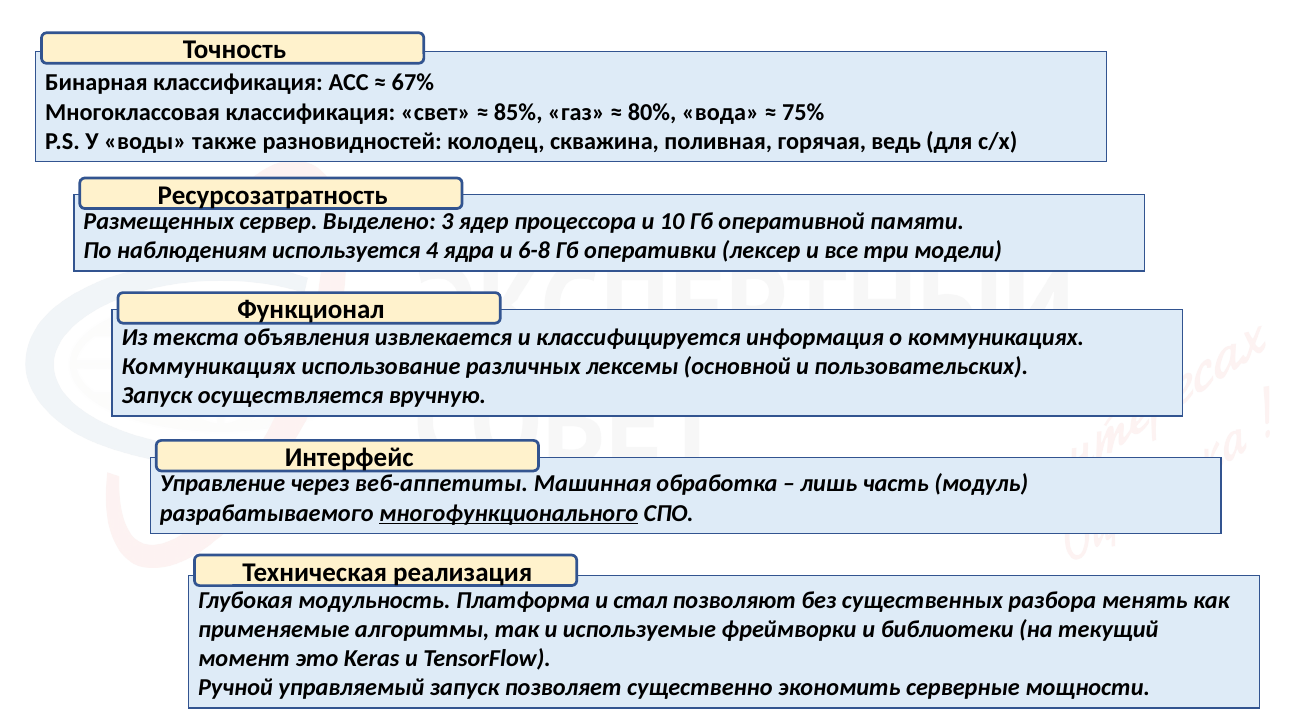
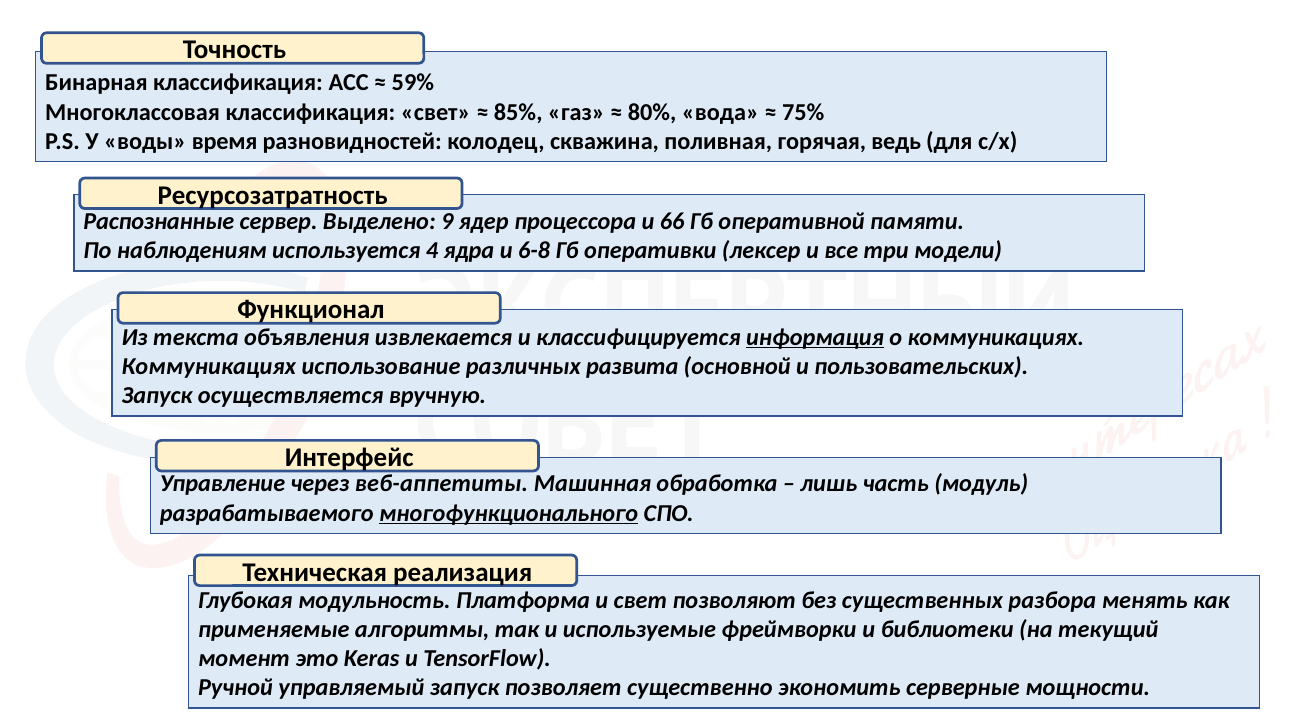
67%: 67% -> 59% (413, 83)
также: также -> время (225, 141)
Размещенных: Размещенных -> Распознанные (159, 222)
3: 3 -> 9 (447, 222)
10: 10 -> 66 (672, 222)
информация underline: none -> present (815, 338)
лексемы: лексемы -> развита (632, 367)
и стал: стал -> свет (640, 600)
